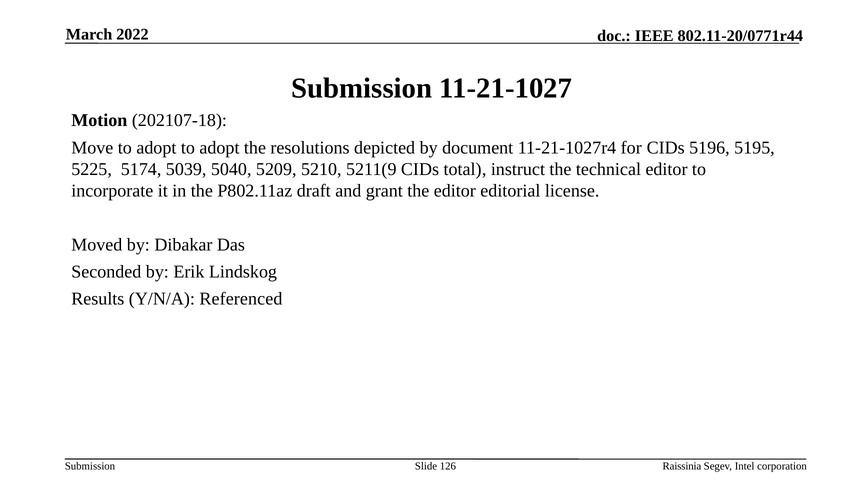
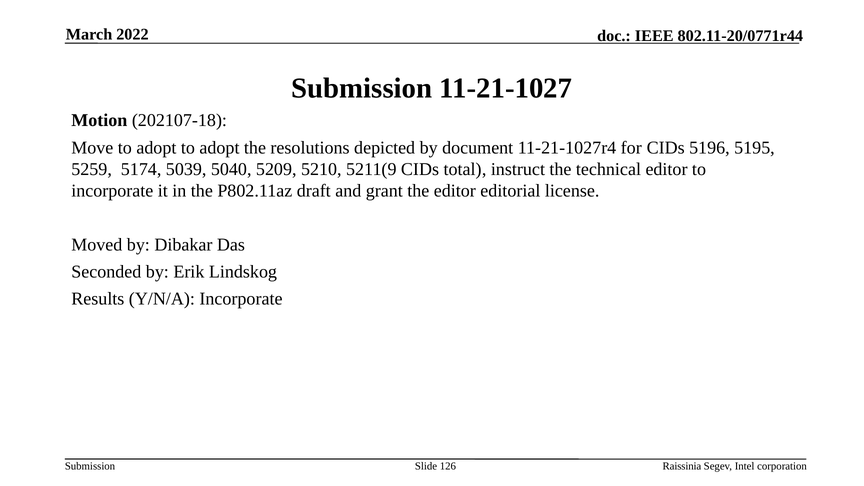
5225: 5225 -> 5259 (92, 169)
Y/N/A Referenced: Referenced -> Incorporate (241, 299)
